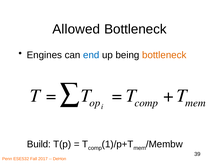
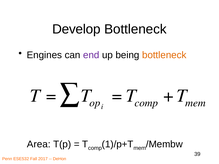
Allowed: Allowed -> Develop (76, 29)
end colour: blue -> purple (91, 55)
Build: Build -> Area (39, 144)
